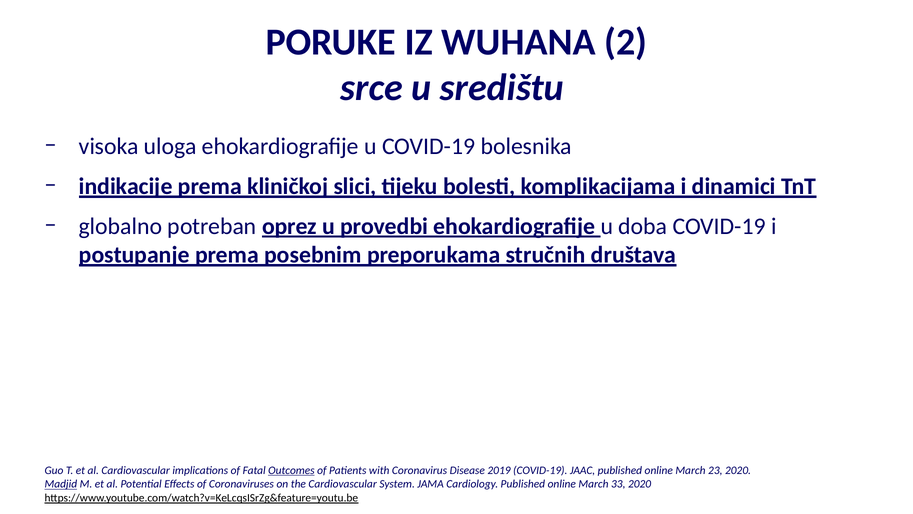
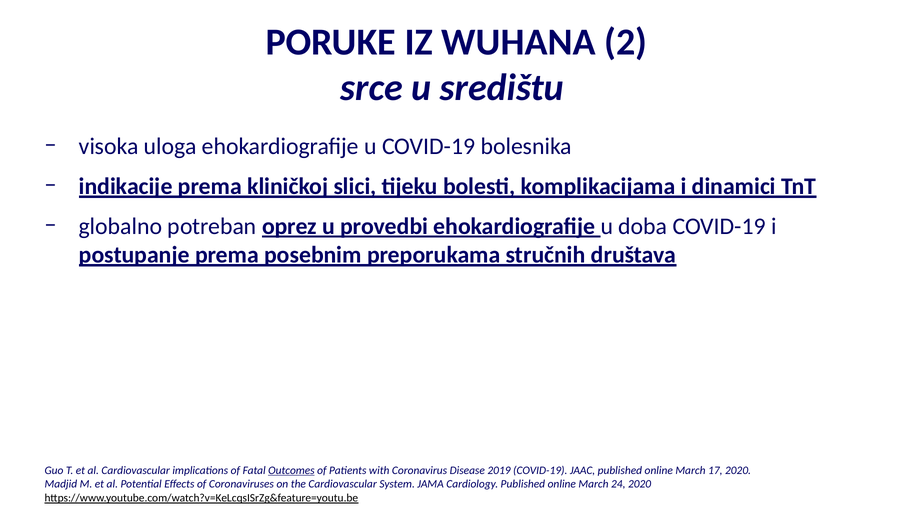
23: 23 -> 17 (715, 470)
Madjid underline: present -> none (61, 484)
33: 33 -> 24 (618, 484)
